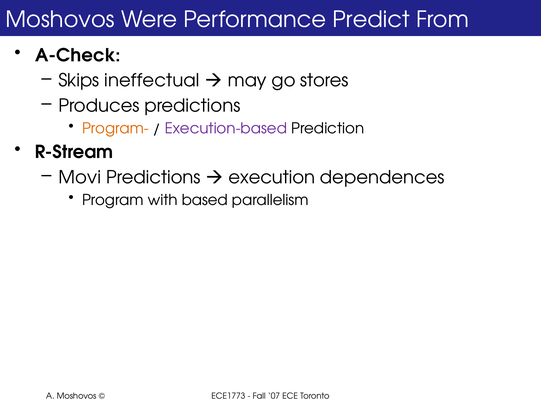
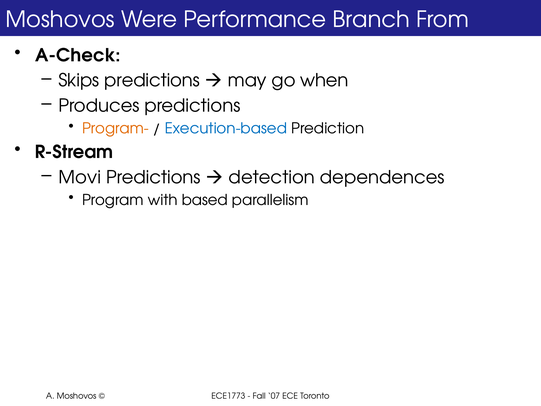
Predict: Predict -> Branch (371, 20)
Skips ineffectual: ineffectual -> predictions (152, 81)
stores: stores -> when (324, 81)
Execution-based colour: purple -> blue (226, 128)
execution: execution -> detection (272, 177)
